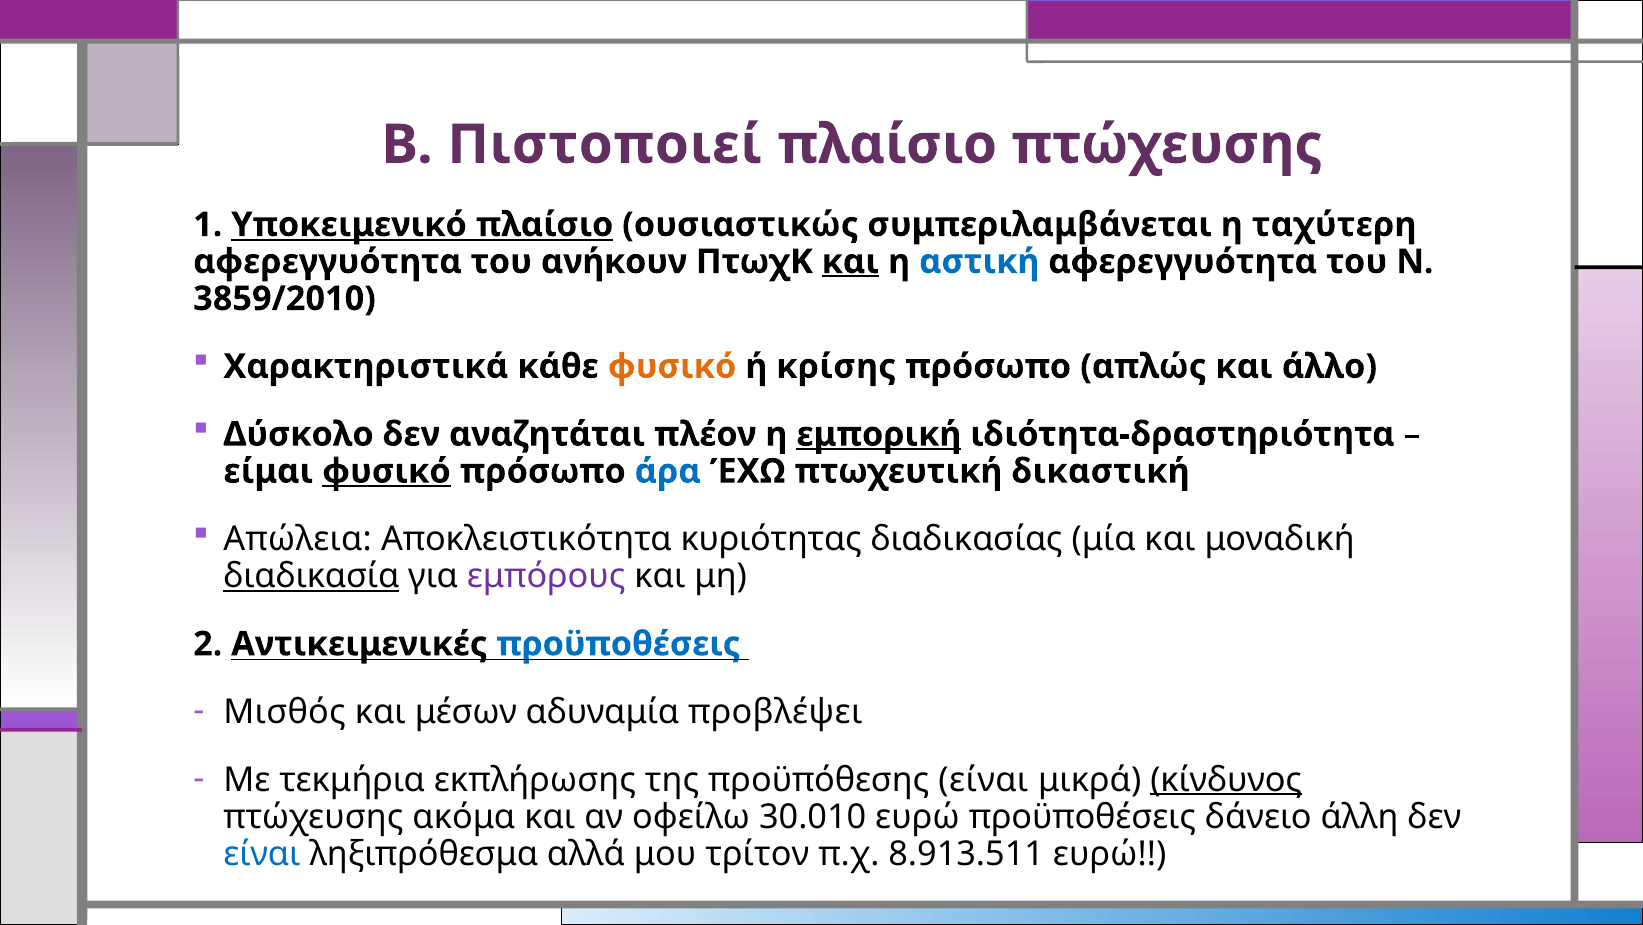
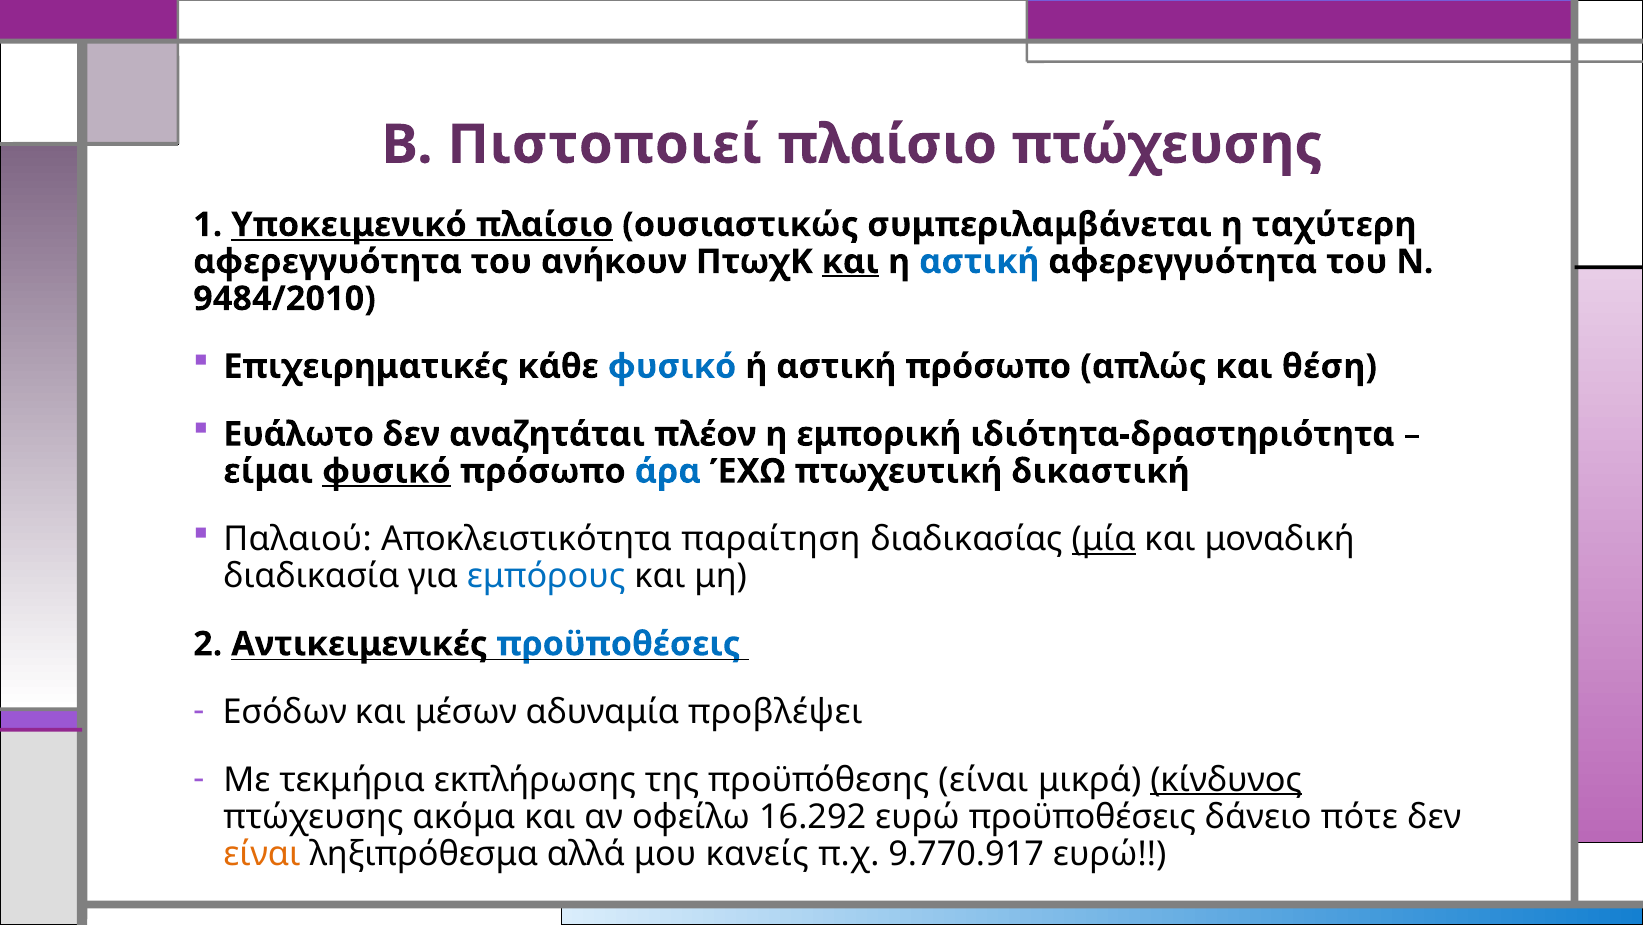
3859/2010: 3859/2010 -> 9484/2010 (285, 299)
Χαρακτηριστικά: Χαρακτηριστικά -> Επιχειρηματικές (366, 366)
φυσικό colour: orange -> blue (672, 366)
ή κρίσης: κρίσης -> αστική (836, 366)
άλλο: άλλο -> θέση (1329, 366)
Δύσκολο: Δύσκολο -> Ευάλωτο (299, 434)
εμπορική underline: present -> none (879, 434)
Απώλεια: Απώλεια -> Παλαιού (298, 539)
κυριότητας: κυριότητας -> παραίτηση (771, 539)
μία underline: none -> present (1104, 539)
διαδικασία underline: present -> none (311, 576)
εμπόρους colour: purple -> blue (546, 576)
Μισθός: Μισθός -> Εσόδων (285, 711)
30.010: 30.010 -> 16.292 (813, 816)
άλλη: άλλη -> πότε (1359, 816)
είναι colour: blue -> orange (262, 853)
τρίτον: τρίτον -> κανείς (757, 853)
8.913.511: 8.913.511 -> 9.770.917 (966, 853)
